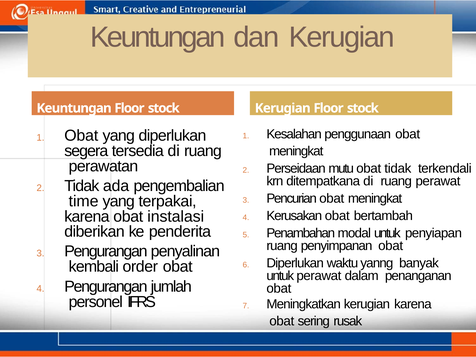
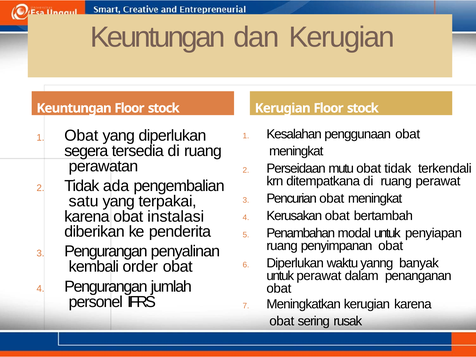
time: time -> satu (84, 201)
